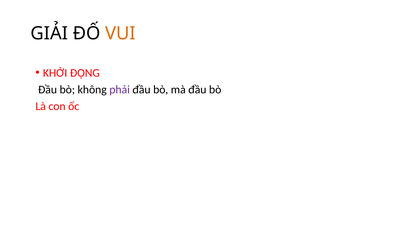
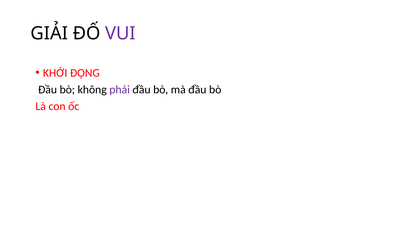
VUI colour: orange -> purple (120, 34)
